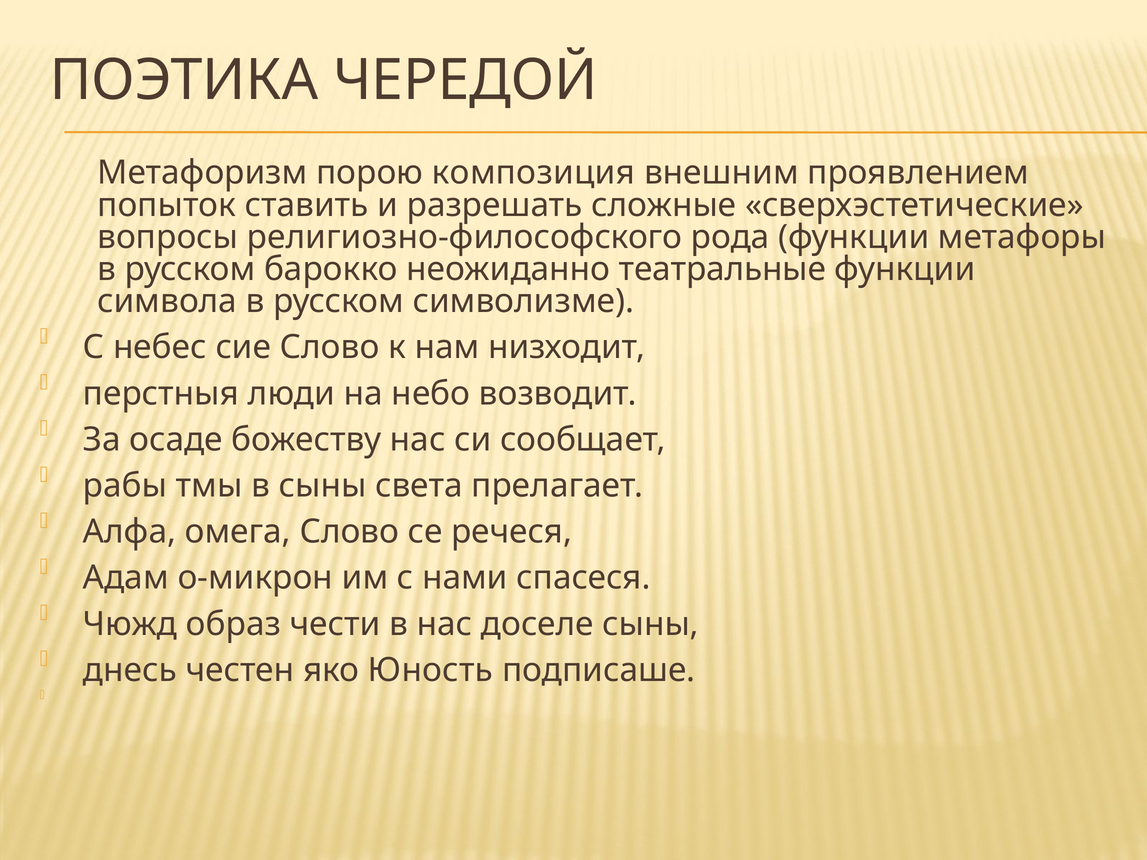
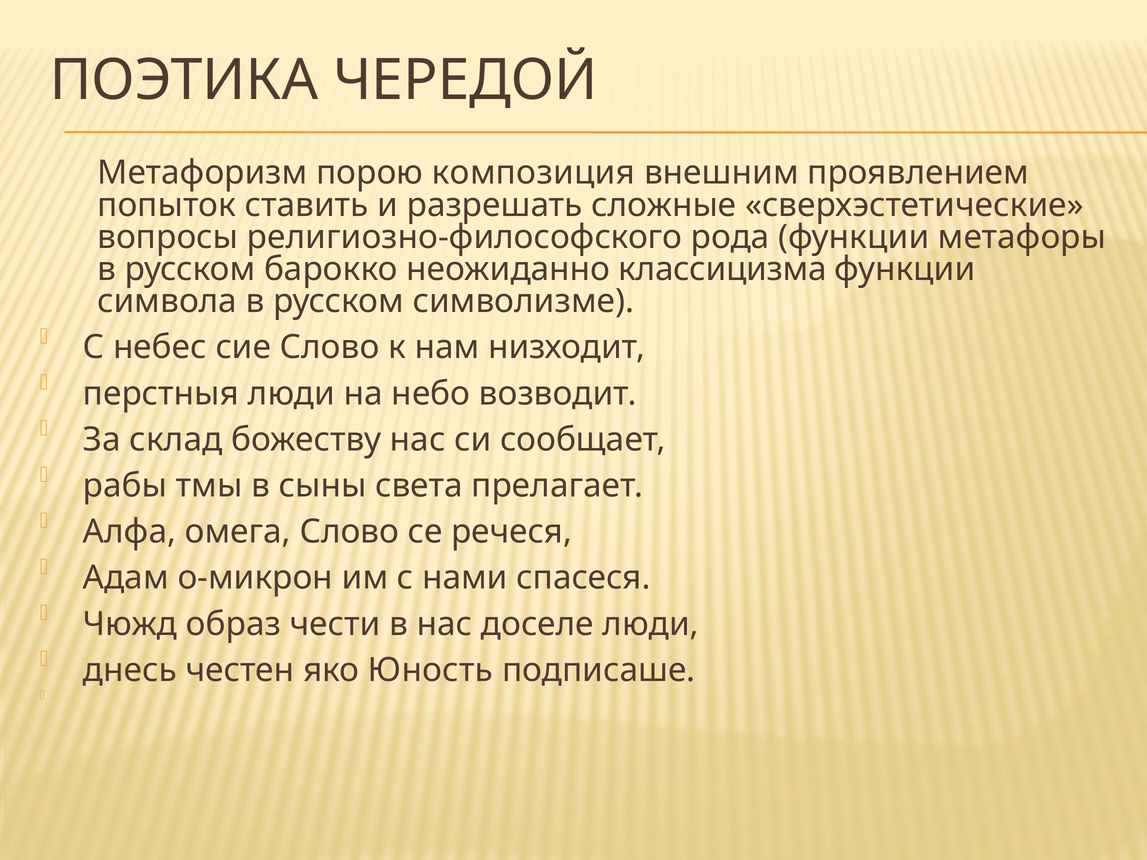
театральные: театральные -> классицизма (722, 269)
осаде: осаде -> склад (176, 440)
доселе сыны: сыны -> люди (651, 624)
